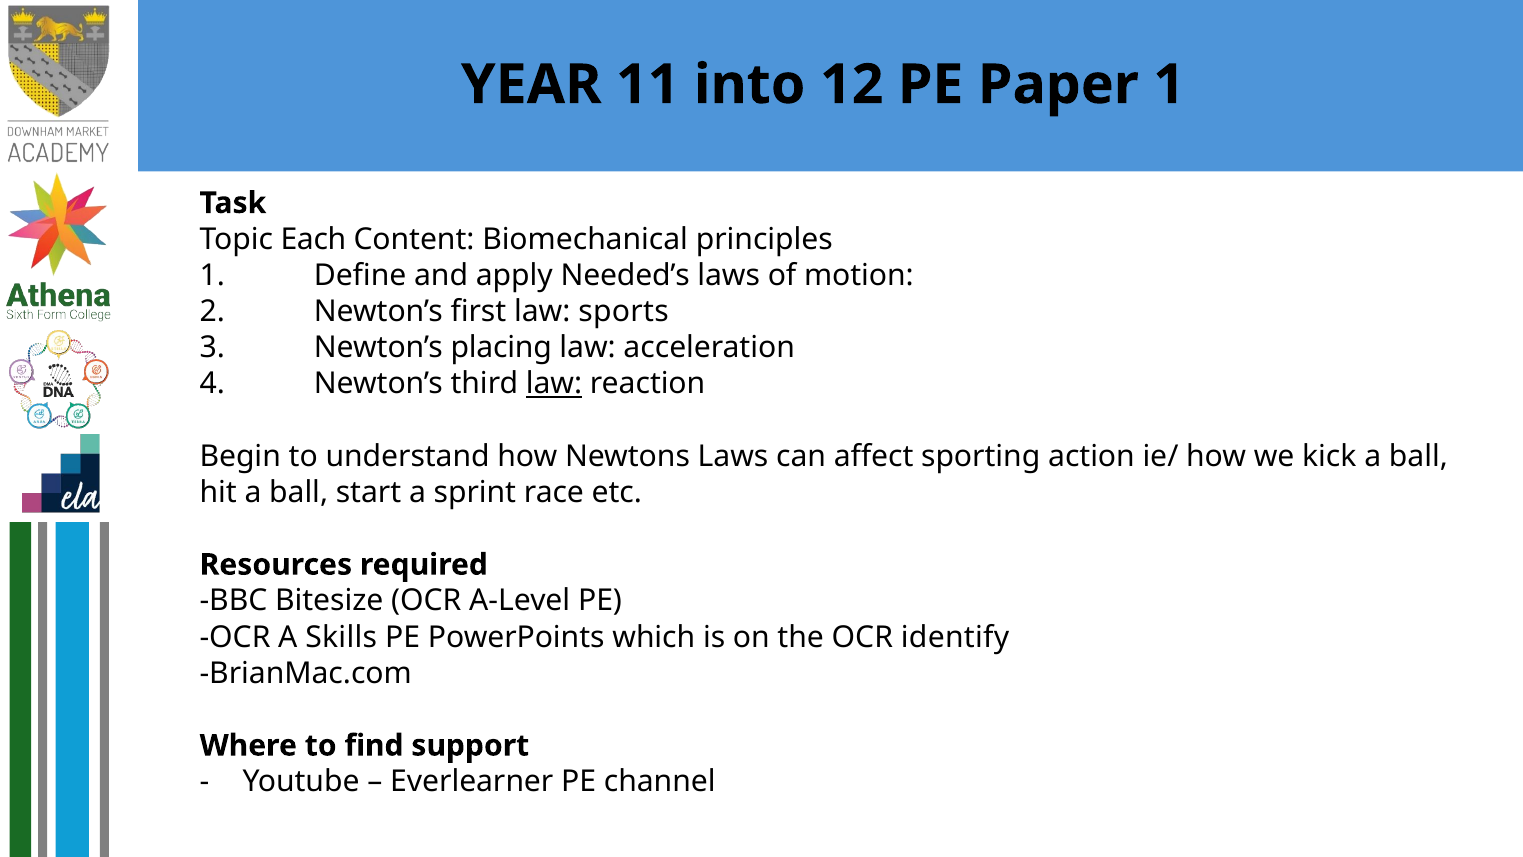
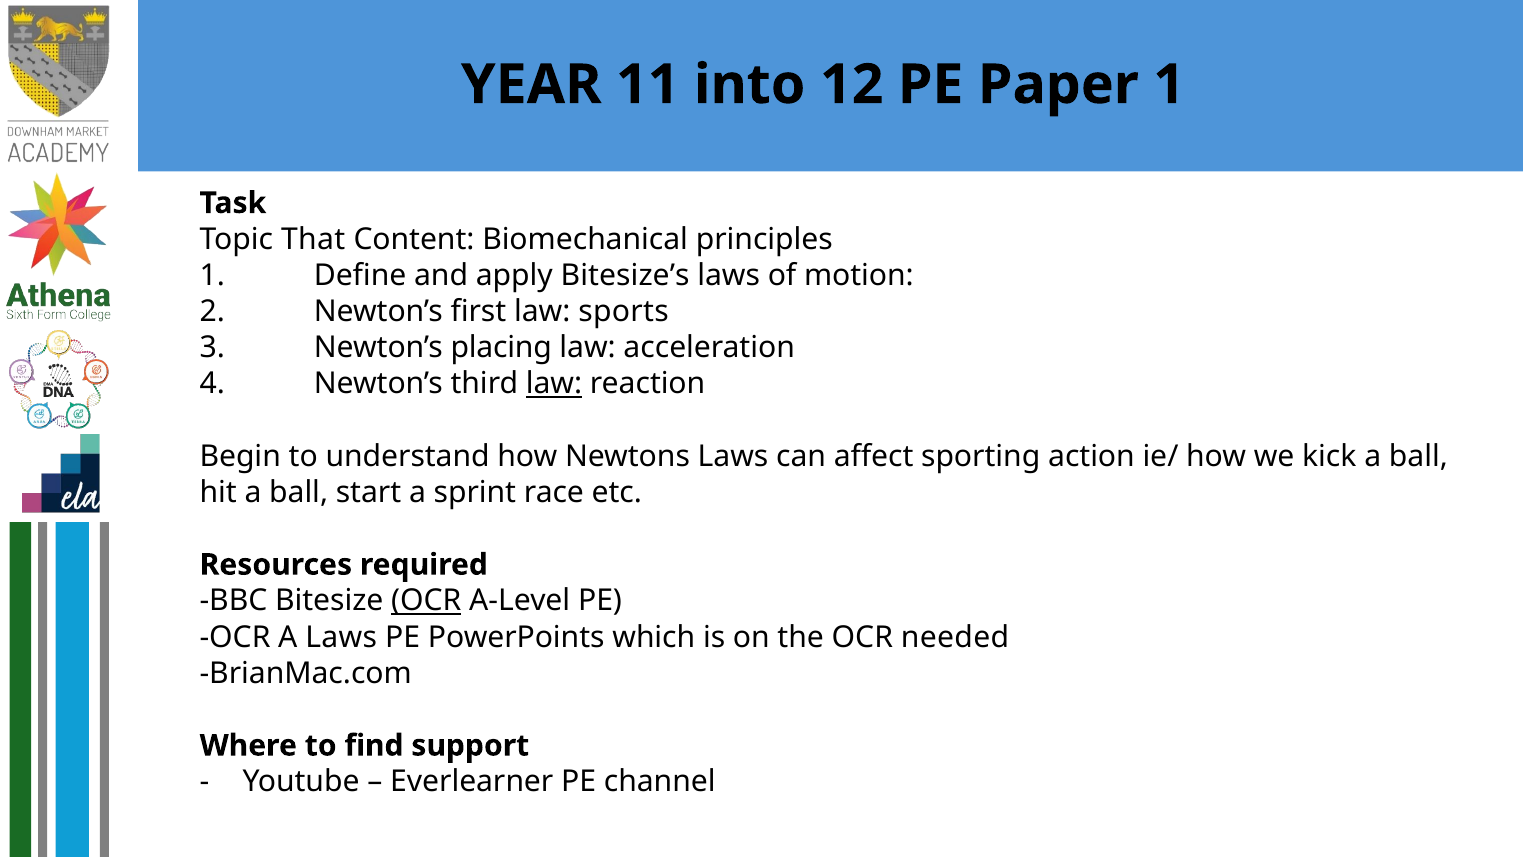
Each: Each -> That (313, 239)
Needed’s: Needed’s -> Bitesize’s (625, 275)
OCR underline: none -> present (426, 601)
A Skills: Skills -> Laws (341, 637)
identify: identify -> needed (955, 637)
